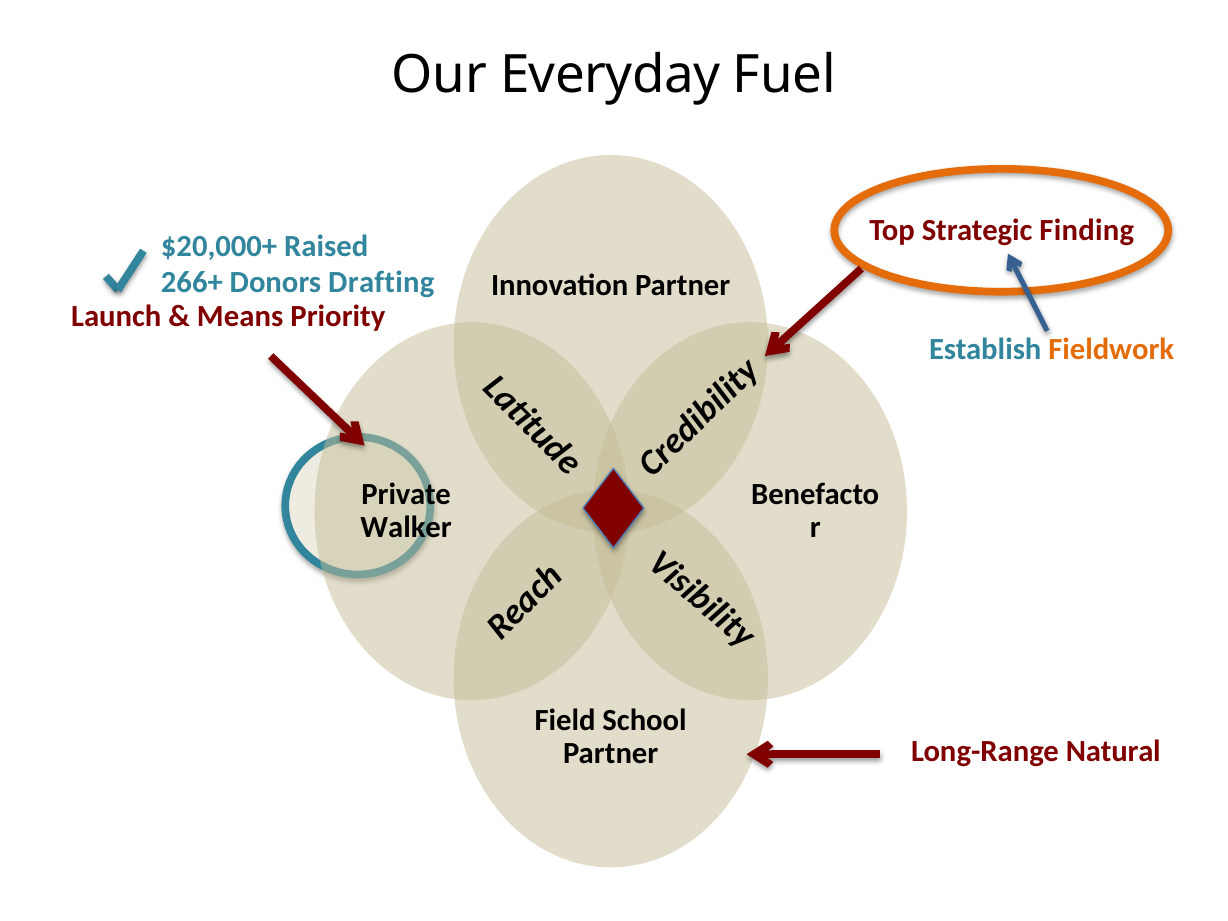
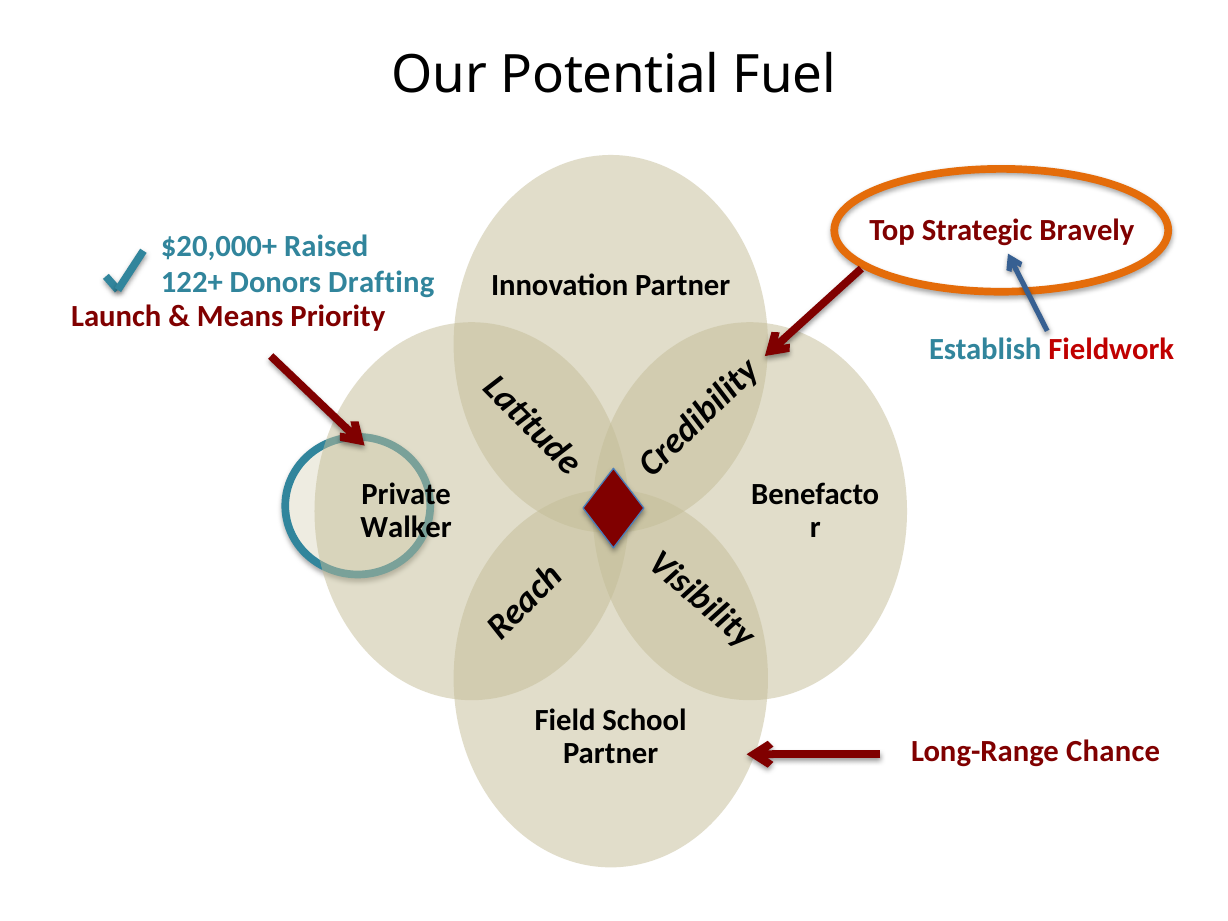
Everyday: Everyday -> Potential (610, 75)
Finding: Finding -> Bravely (1087, 231)
266+: 266+ -> 122+ (192, 283)
Fieldwork colour: orange -> red (1111, 349)
Natural: Natural -> Chance (1113, 751)
